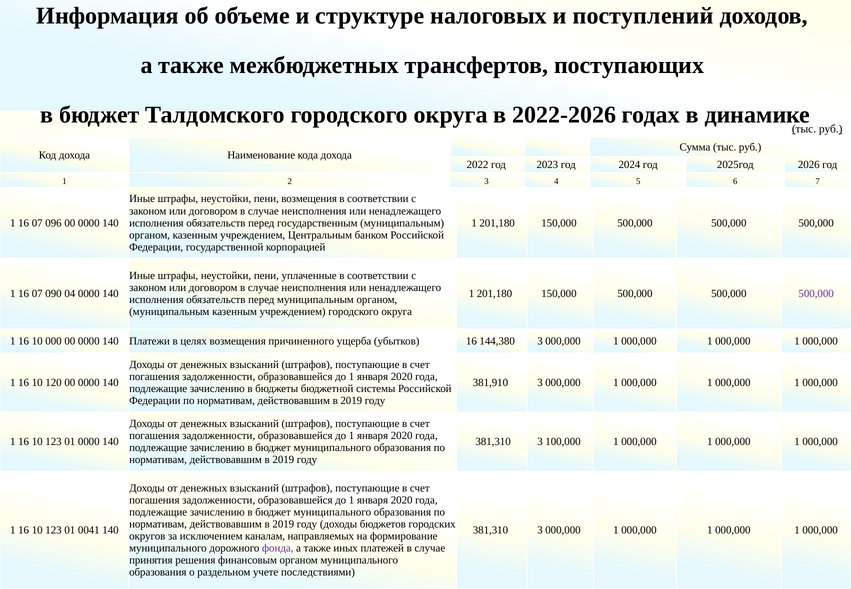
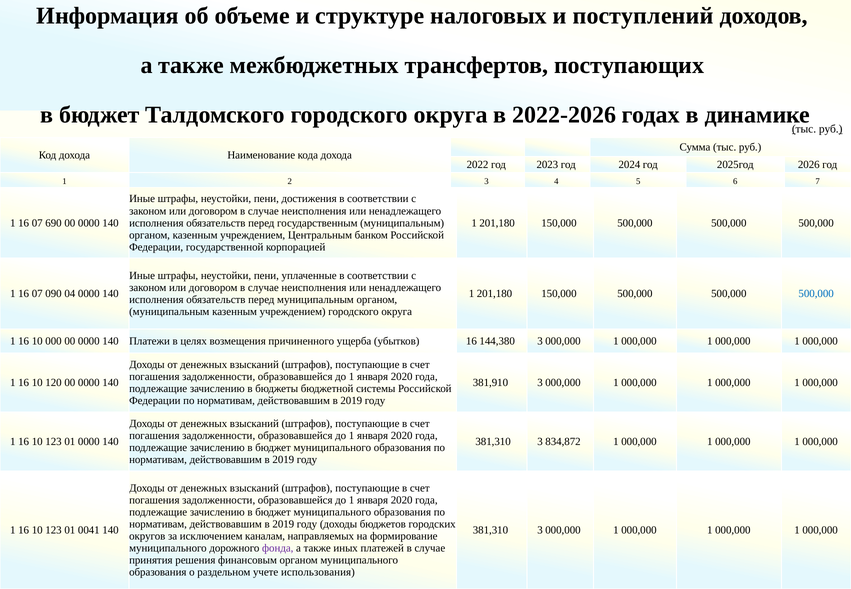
пени возмещения: возмещения -> достижения (309, 199)
096: 096 -> 690 (53, 223)
500,000 colour: purple -> blue (816, 294)
100,000: 100,000 -> 834,872 (563, 442)
последствиями: последствиями -> использования (318, 572)
